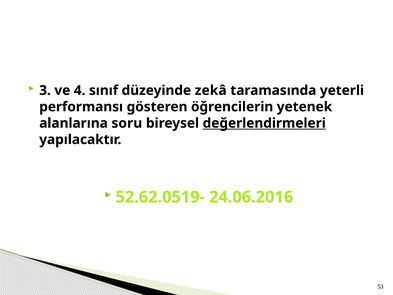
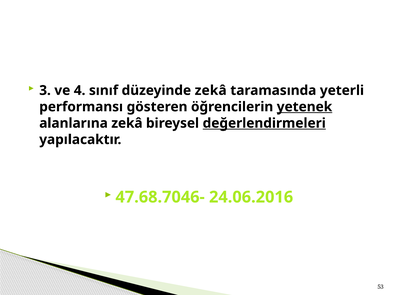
yetenek underline: none -> present (304, 107)
alanlarına soru: soru -> zekâ (127, 123)
52.62.0519-: 52.62.0519- -> 47.68.7046- (160, 197)
